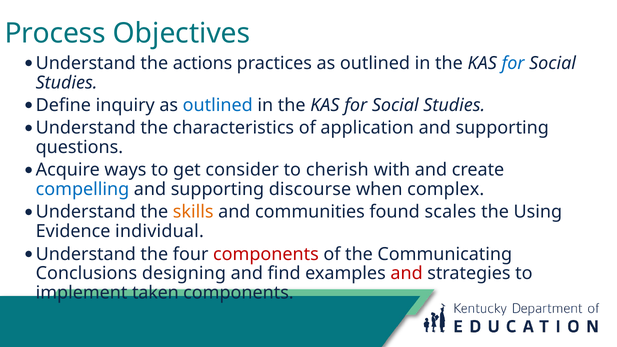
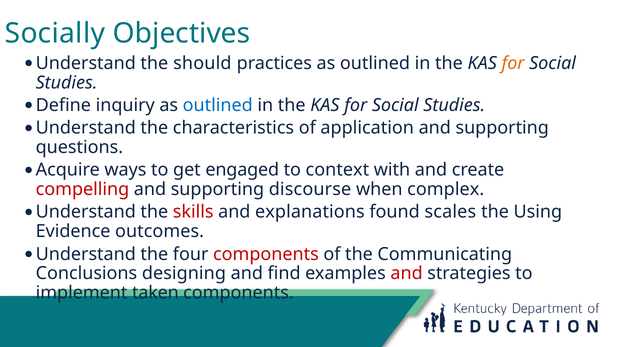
Process: Process -> Socially (55, 33)
actions: actions -> should (202, 63)
for colour: blue -> orange (513, 63)
consider: consider -> engaged (242, 170)
cherish: cherish -> context (337, 170)
compelling colour: blue -> red (82, 189)
skills colour: orange -> red (193, 212)
communities: communities -> explanations (310, 212)
individual: individual -> outcomes (160, 231)
